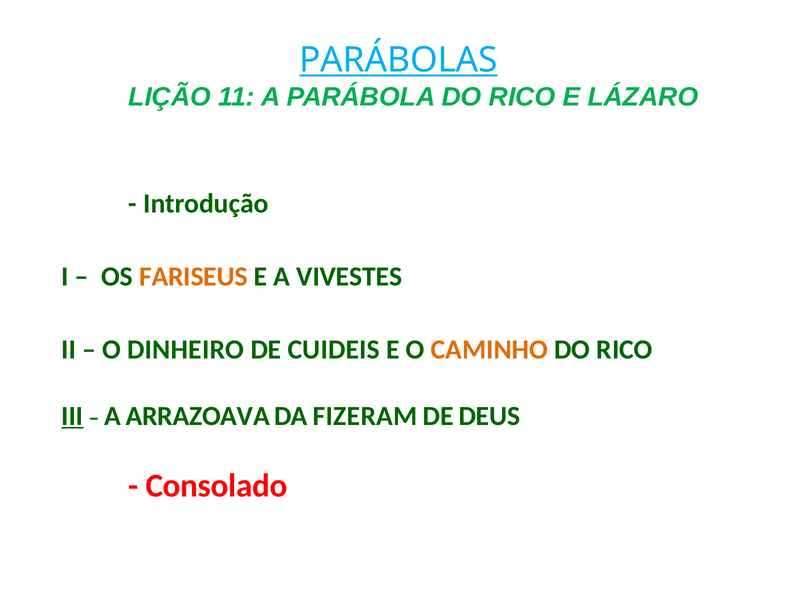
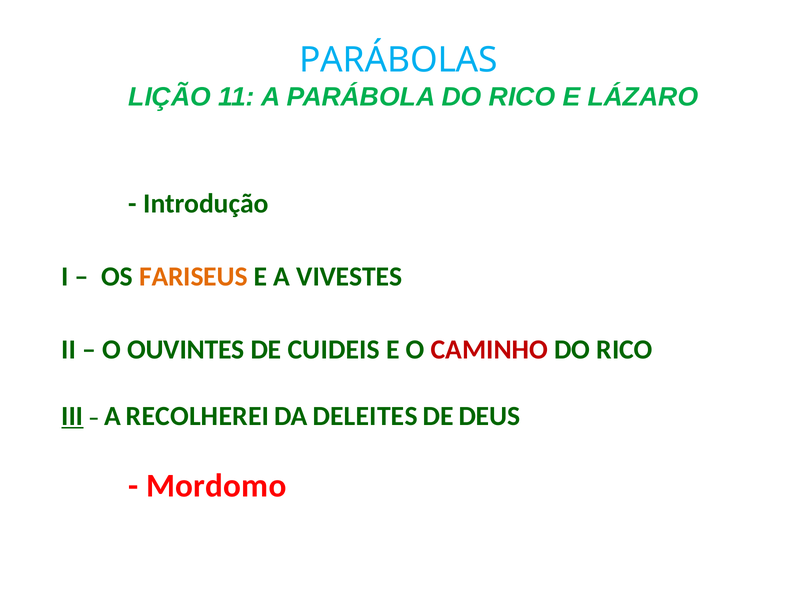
PARÁBOLAS underline: present -> none (399, 60)
DINHEIRO: DINHEIRO -> OUVINTES (186, 350)
CAMINHO colour: orange -> red (489, 350)
ARRAZOAVA: ARRAZOAVA -> RECOLHEREI (197, 416)
FIZERAM: FIZERAM -> DELEITES (365, 416)
Consolado: Consolado -> Mordomo (216, 487)
